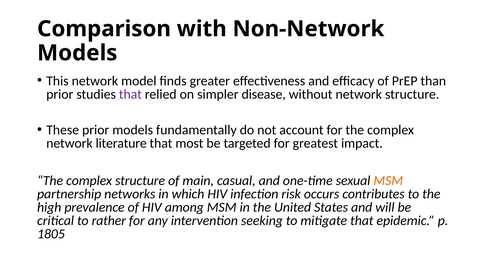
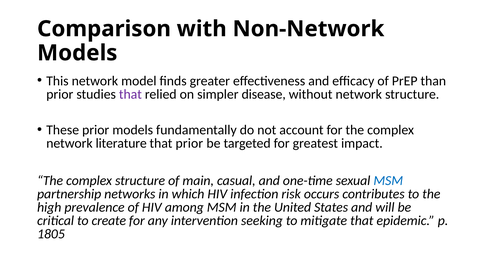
that most: most -> prior (189, 143)
MSM colour: orange -> blue (388, 181)
rather: rather -> create (109, 221)
